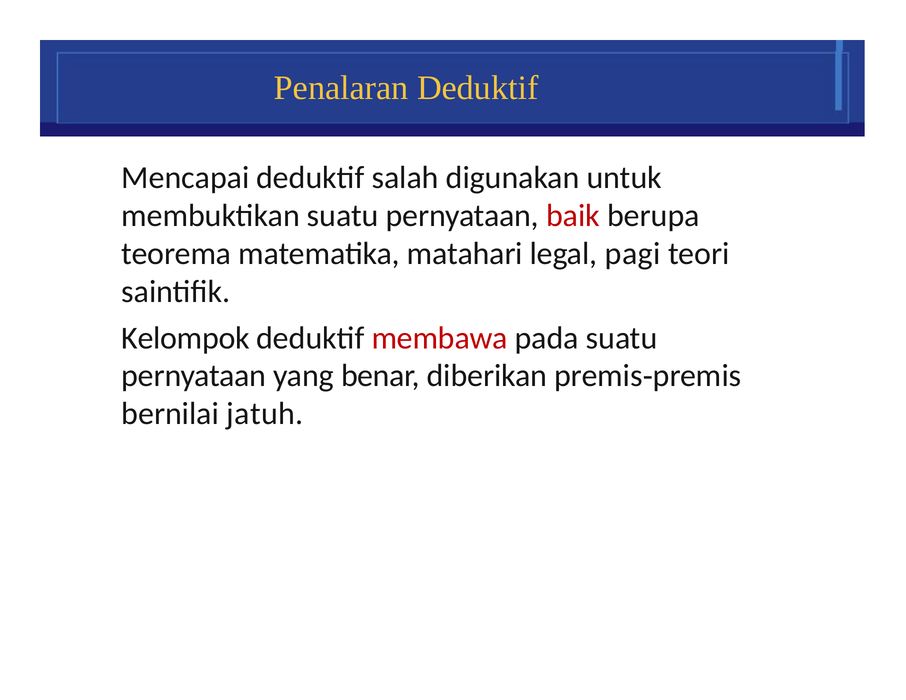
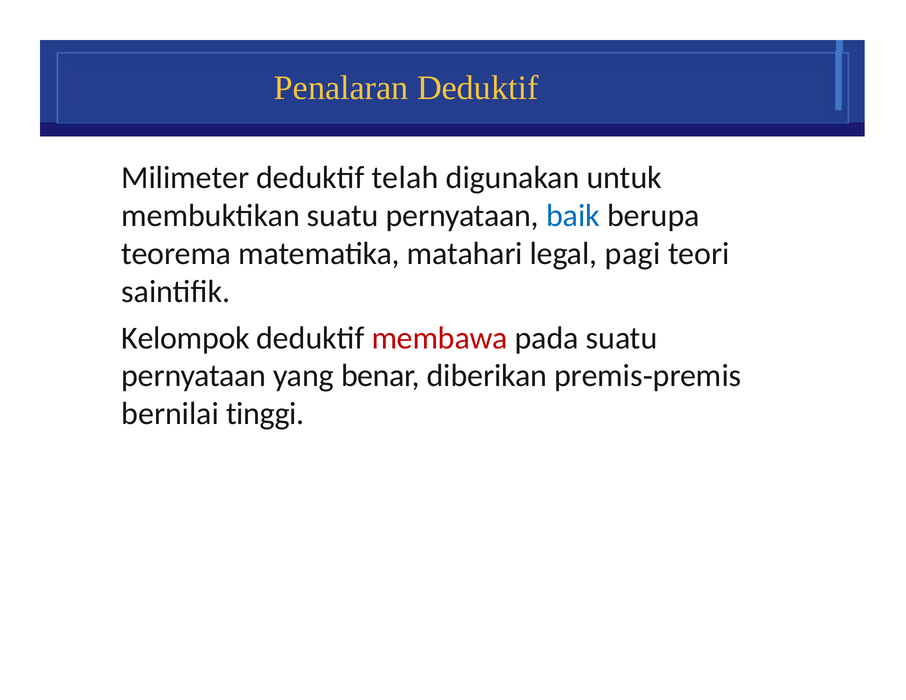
Mencapai: Mencapai -> Milimeter (185, 178)
salah: salah -> telah (405, 178)
baik colour: red -> blue (573, 216)
jatuh: jatuh -> tinggi (265, 414)
